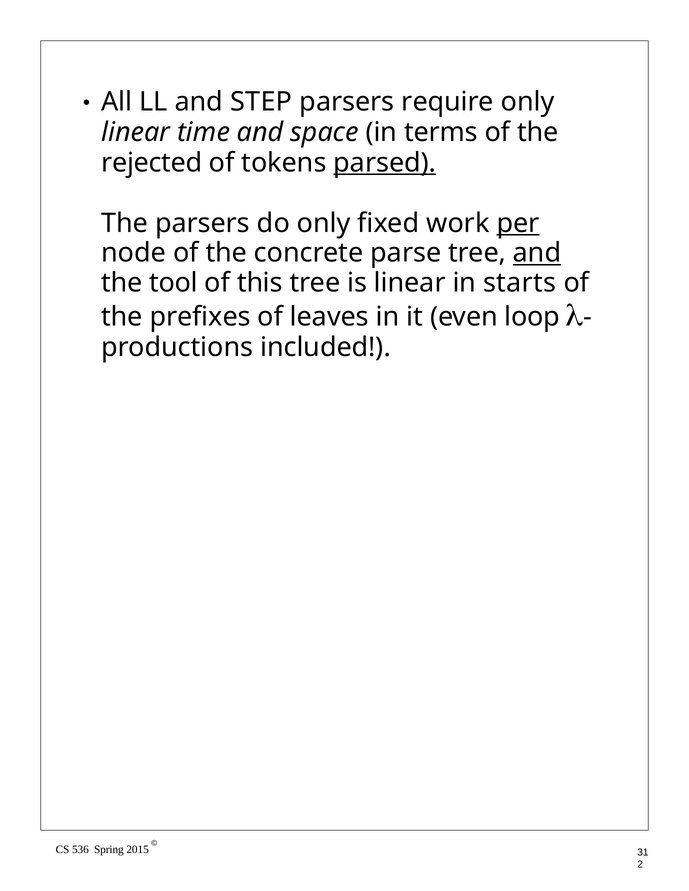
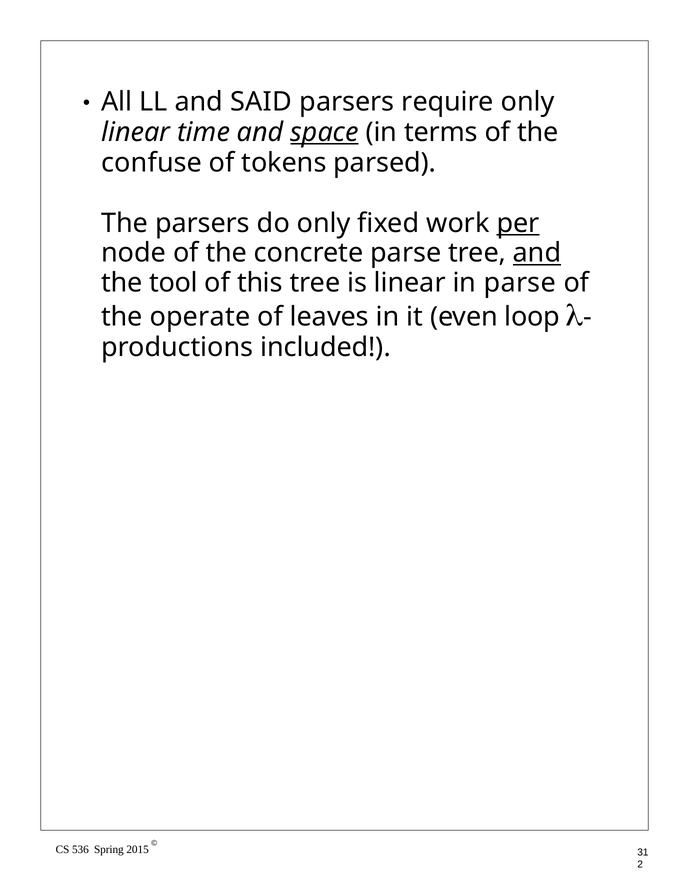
STEP: STEP -> SAID (261, 102)
space underline: none -> present (324, 132)
rejected: rejected -> confuse (152, 163)
parsed underline: present -> none (385, 163)
in starts: starts -> parse (520, 283)
prefixes: prefixes -> operate (200, 317)
